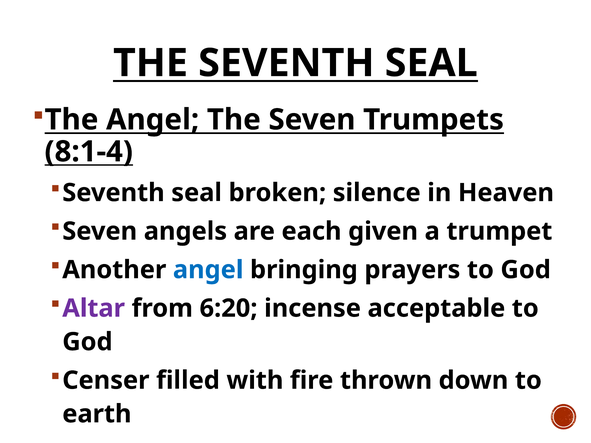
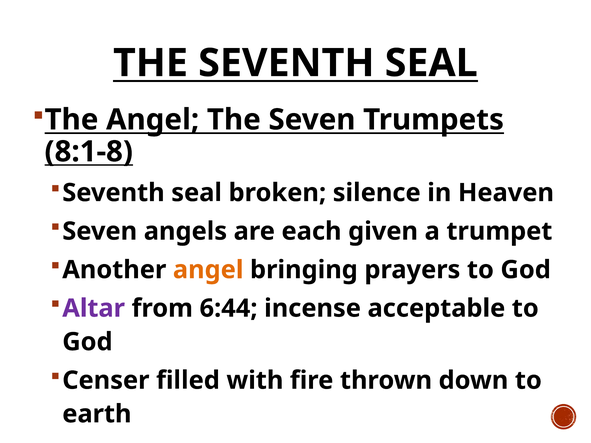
8:1-4: 8:1-4 -> 8:1-8 (89, 152)
angel colour: blue -> orange (208, 270)
6:20: 6:20 -> 6:44 (229, 308)
